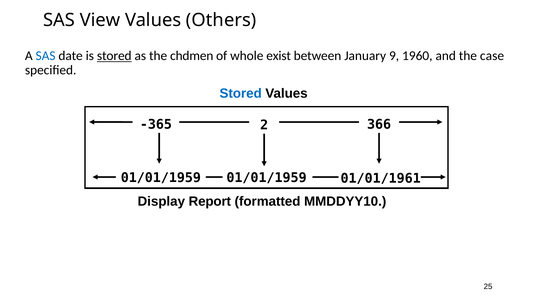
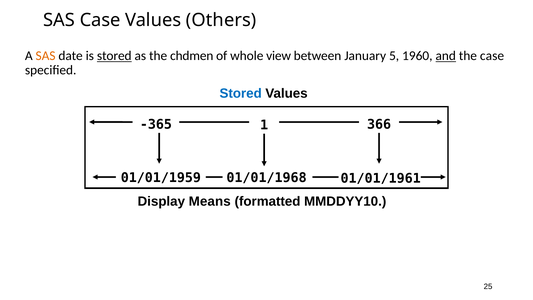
SAS View: View -> Case (100, 20)
SAS colour: blue -> orange (46, 56)
exist: exist -> view (279, 56)
9: 9 -> 5 (394, 56)
and underline: none -> present (446, 56)
2: 2 -> 1 (264, 125)
01/01/1959 01/01/1959: 01/01/1959 -> 01/01/1968 (267, 178)
Report: Report -> Means (210, 201)
